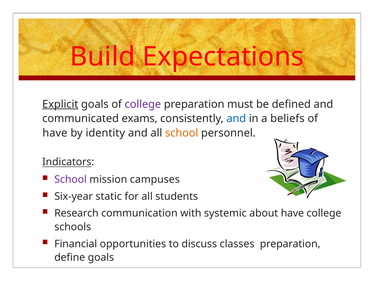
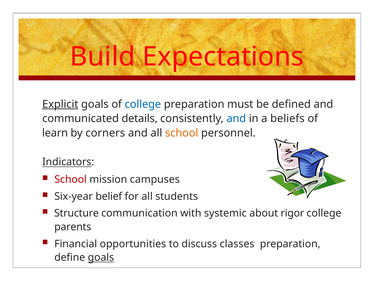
college colour: purple -> blue (143, 104)
exams: exams -> details (140, 118)
have: have -> learn (55, 133)
identity: identity -> corners (105, 133)
School colour: purple -> red (71, 179)
static: static -> belief (109, 196)
Research: Research -> Structure (76, 213)
about have: have -> rigor (292, 213)
schools: schools -> parents (73, 227)
goals underline: none -> present (101, 257)
